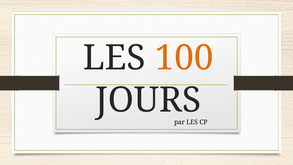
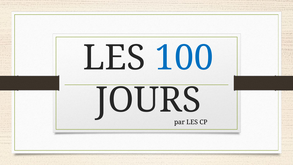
100 colour: orange -> blue (184, 58)
